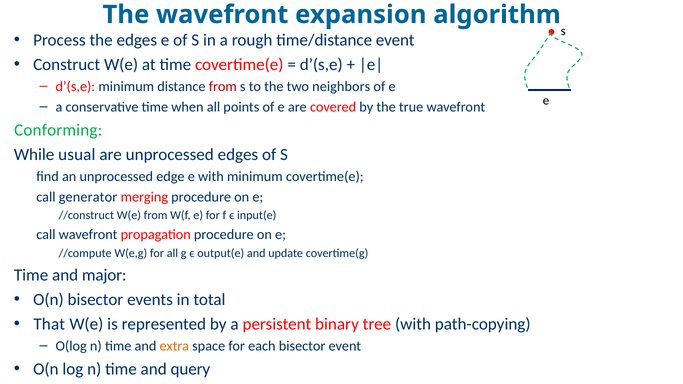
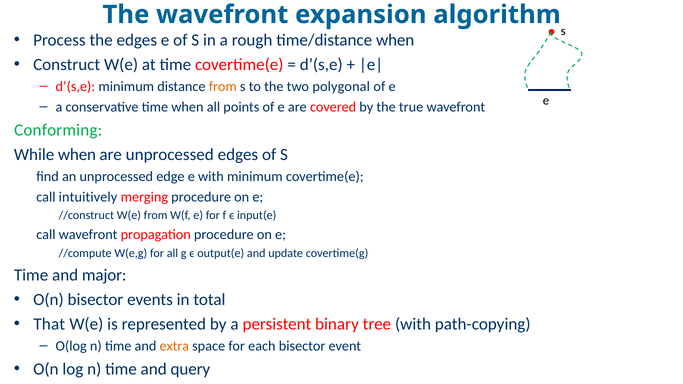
time/distance event: event -> when (395, 40)
from colour: red -> orange (223, 87)
neighbors: neighbors -> polygonal (341, 87)
While usual: usual -> when (77, 154)
generator: generator -> intuitively (88, 197)
